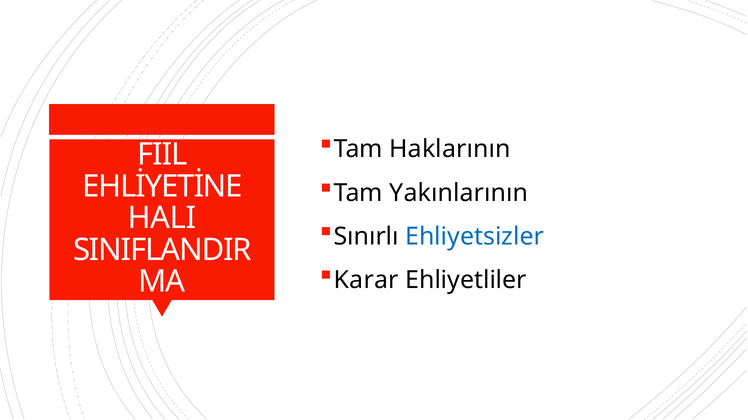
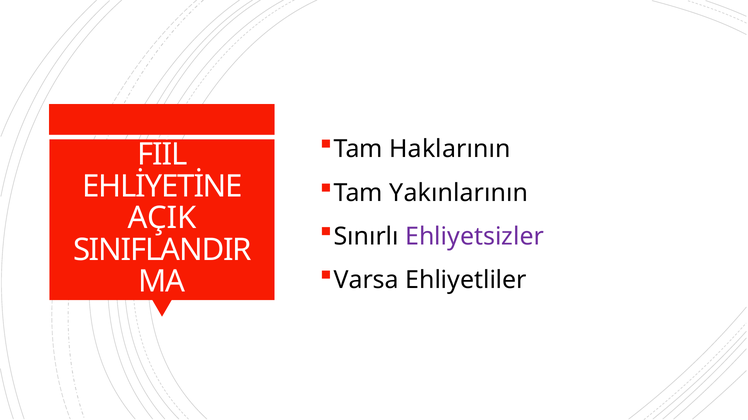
HALI: HALI -> AÇIK (162, 218)
Ehliyetsizler colour: blue -> purple (475, 237)
Karar: Karar -> Varsa (366, 281)
